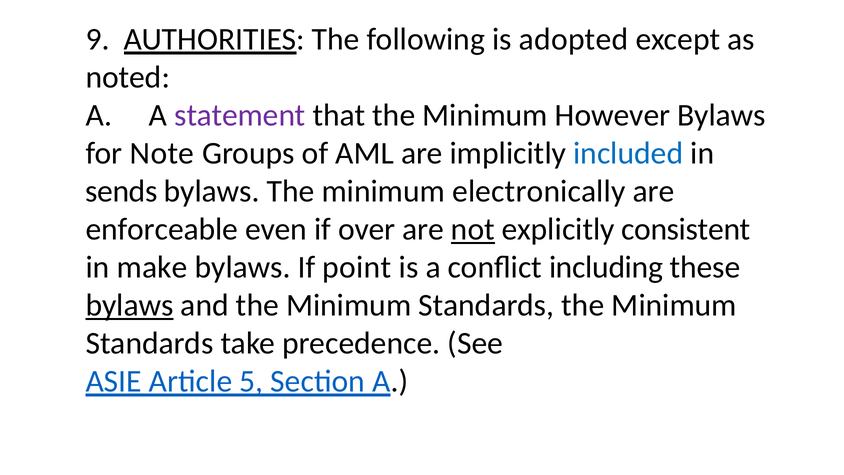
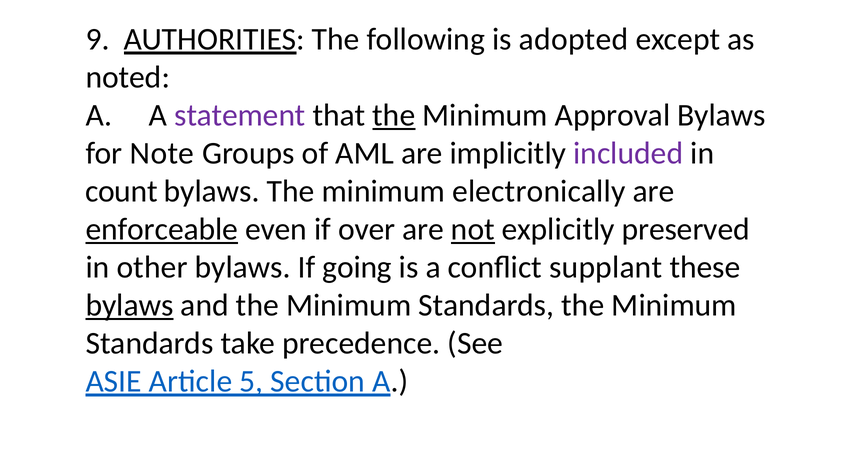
the underline: none -> present (394, 115)
However: However -> Approval (613, 115)
included colour: blue -> purple (628, 153)
sends: sends -> count (121, 191)
enforceable underline: none -> present (162, 229)
consistent: consistent -> preserved (686, 229)
make: make -> other (152, 267)
point: point -> going (357, 267)
including: including -> supplant (606, 267)
